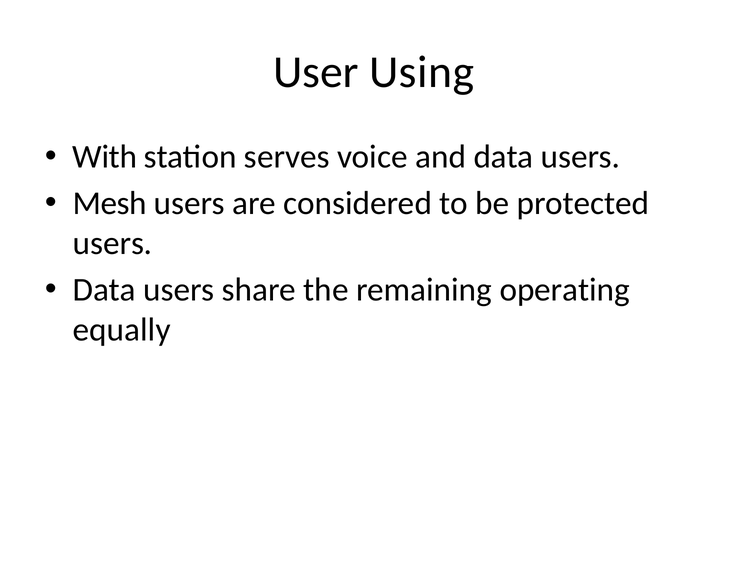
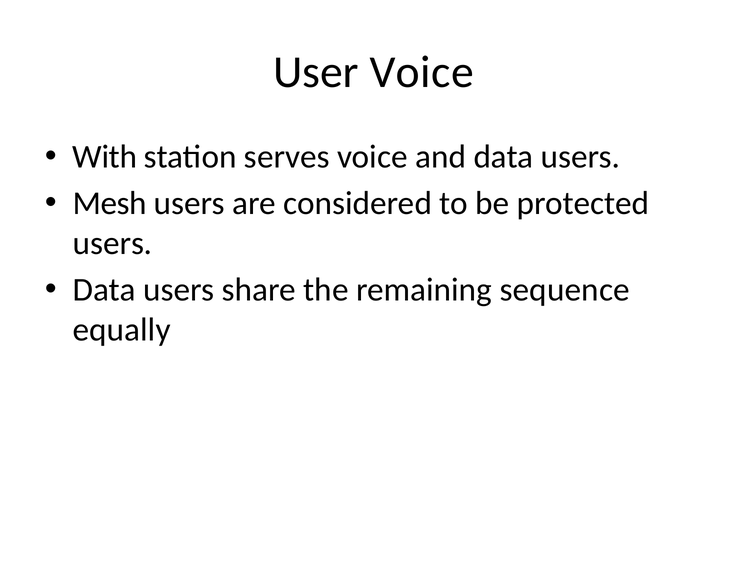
User Using: Using -> Voice (422, 72)
operating: operating -> sequence (565, 290)
